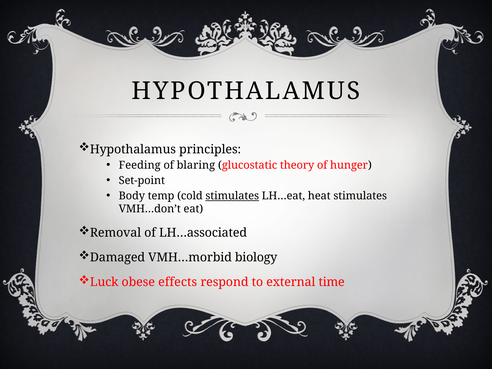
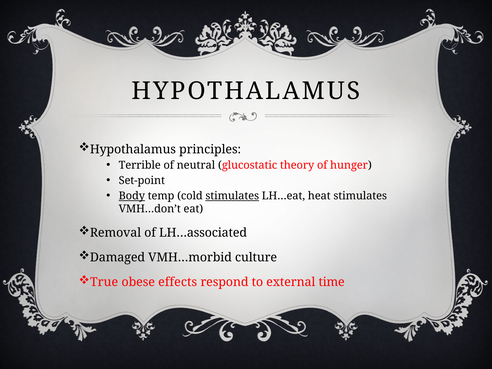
Feeding: Feeding -> Terrible (140, 165)
blaring: blaring -> neutral (196, 165)
Body underline: none -> present (132, 196)
biology: biology -> culture (256, 257)
Luck: Luck -> True (104, 282)
